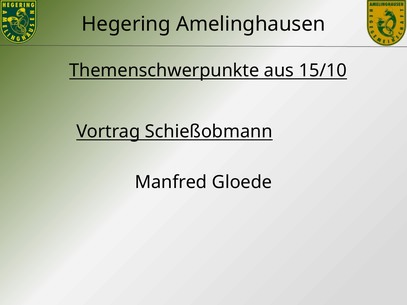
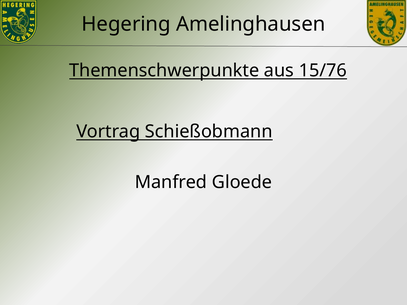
15/10: 15/10 -> 15/76 (323, 71)
